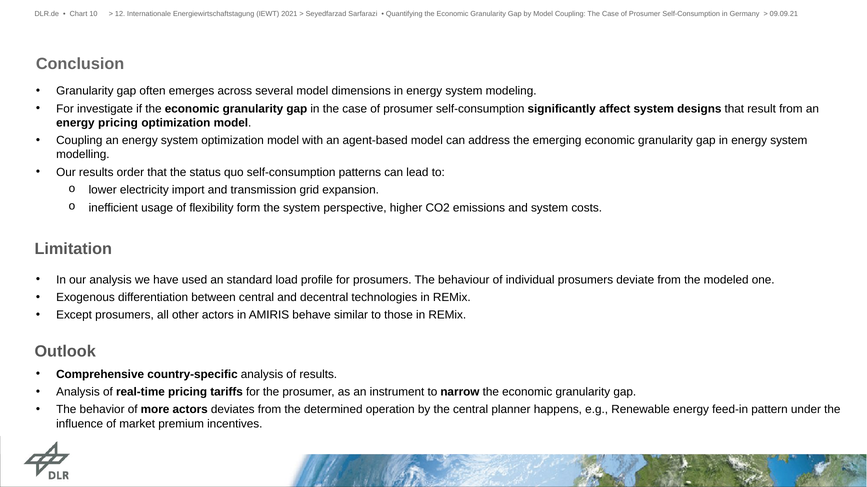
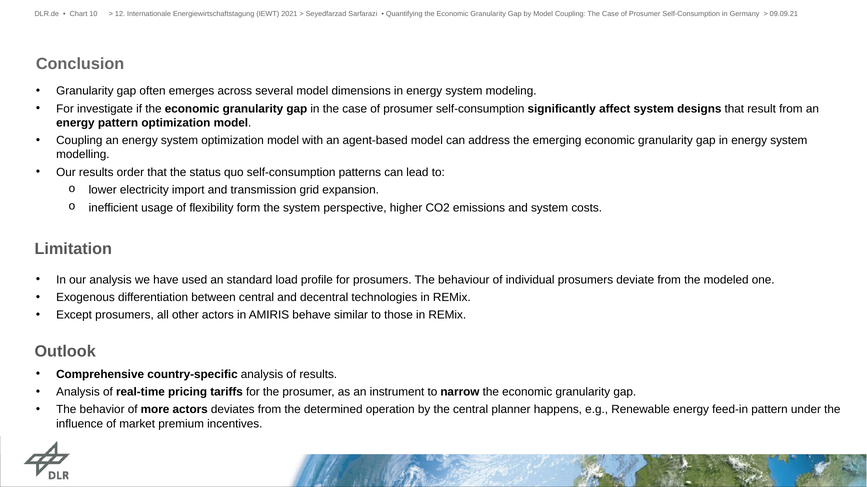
energy pricing: pricing -> pattern (118, 123)
